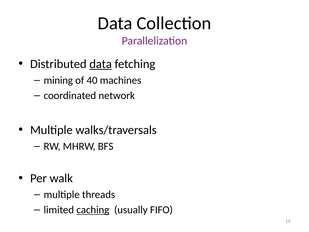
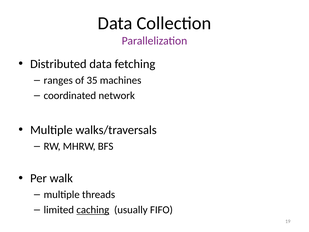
data underline: present -> none (101, 64)
mining: mining -> ranges (58, 80)
40: 40 -> 35 (92, 80)
